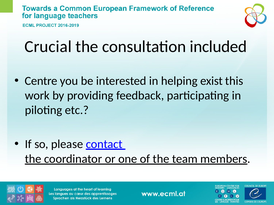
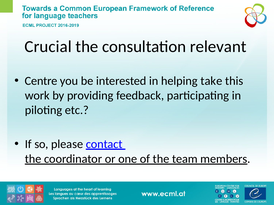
included: included -> relevant (218, 47)
exist: exist -> take (211, 81)
